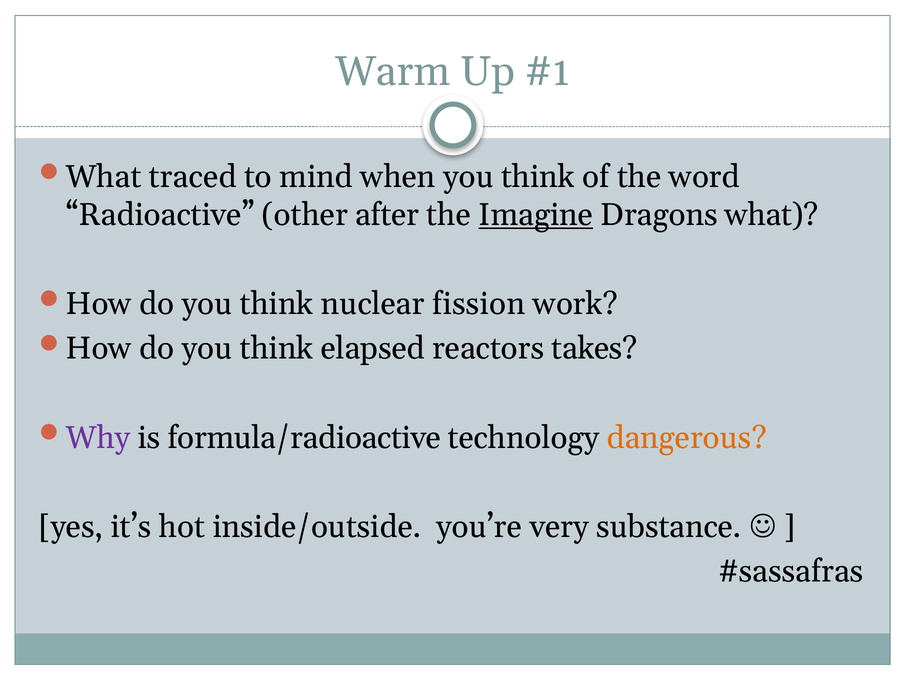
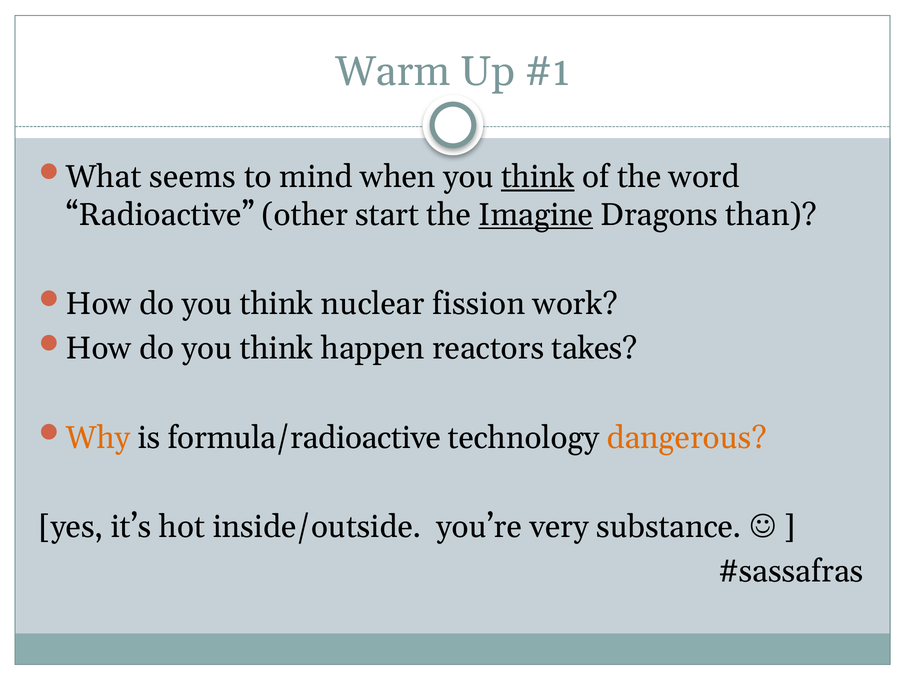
traced: traced -> seems (193, 177)
think underline: none -> present (538, 177)
after: after -> start (387, 215)
Dragons what: what -> than (771, 215)
elapsed: elapsed -> happen (373, 348)
Why colour: purple -> orange (98, 437)
